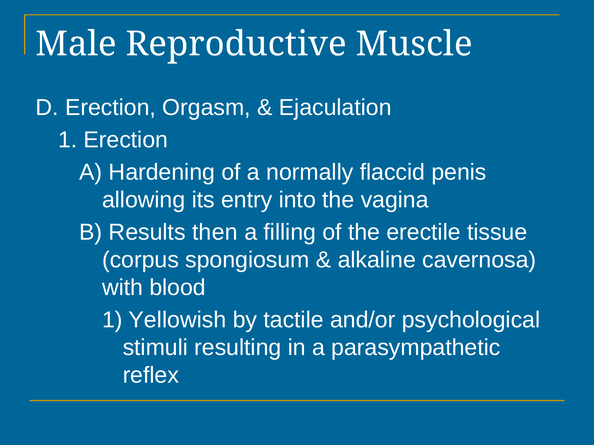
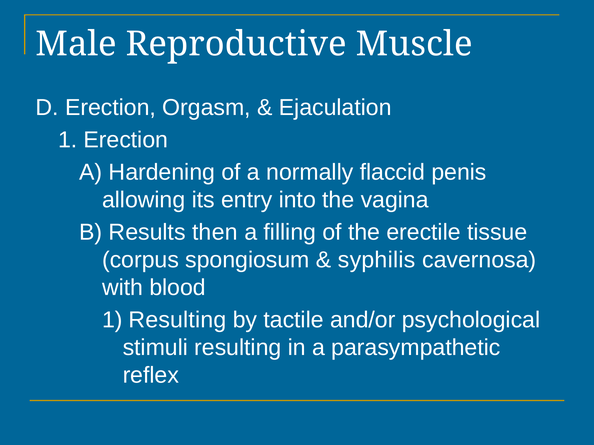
alkaline: alkaline -> syphilis (377, 260)
1 Yellowish: Yellowish -> Resulting (177, 320)
